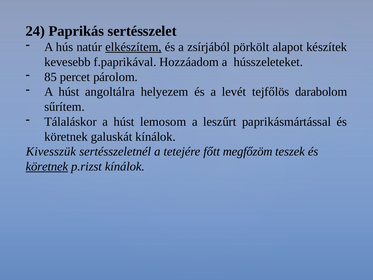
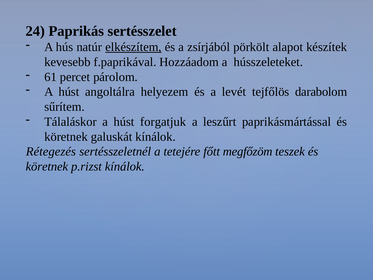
85: 85 -> 61 (51, 77)
lemosom: lemosom -> forgatjuk (163, 122)
Kivesszük: Kivesszük -> Rétegezés (51, 151)
köretnek underline: present -> none (47, 166)
